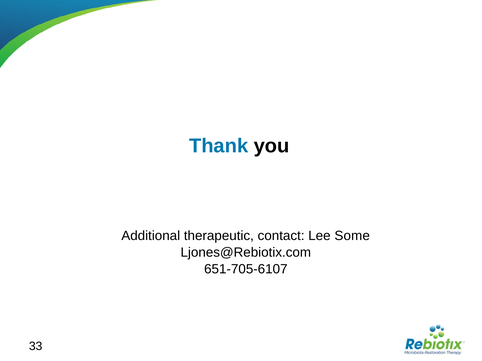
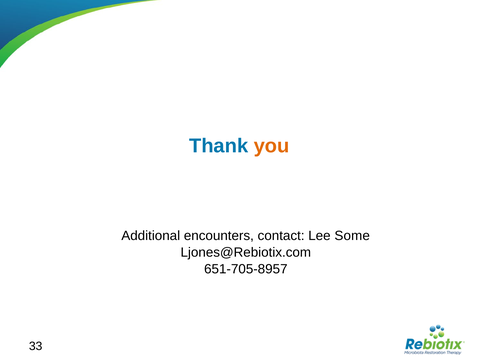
you colour: black -> orange (272, 146)
therapeutic: therapeutic -> encounters (219, 236)
651-705-6107: 651-705-6107 -> 651-705-8957 (246, 270)
